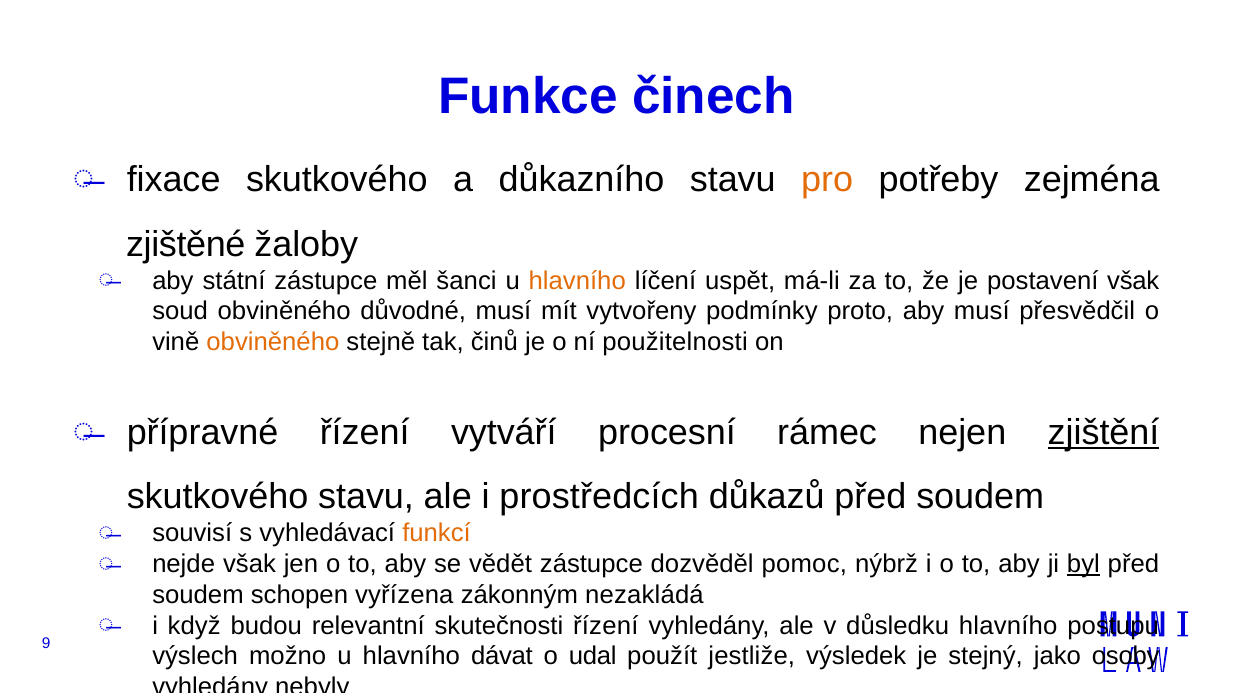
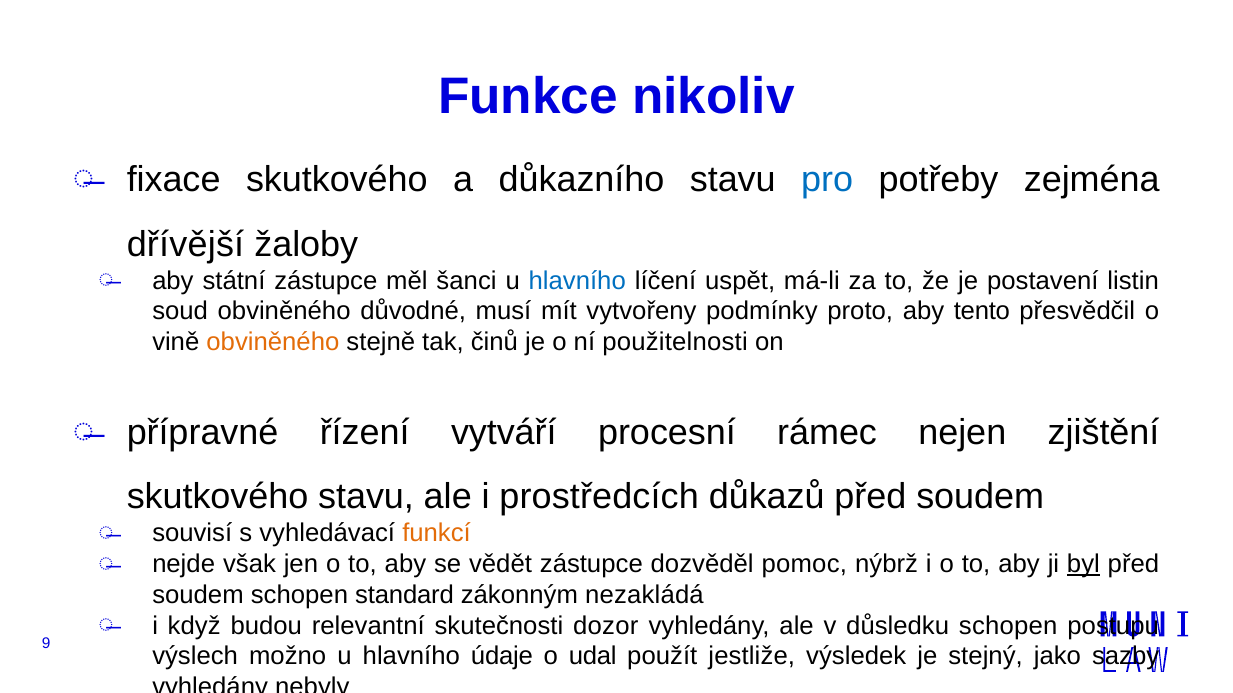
činech: činech -> nikoliv (713, 97)
pro colour: orange -> blue (827, 180)
zjištěné: zjištěné -> dřívější (185, 245)
hlavního colour: orange -> blue (577, 281)
postavení však: však -> listin (1133, 281)
aby musí: musí -> tento (982, 312)
zjištění underline: present -> none (1104, 433)
vyřízena: vyřízena -> standard (405, 595)
skutečnosti řízení: řízení -> dozor (606, 626)
důsledku hlavního: hlavního -> schopen (1008, 626)
dávat: dávat -> údaje (502, 657)
osoby: osoby -> sazby (1126, 657)
